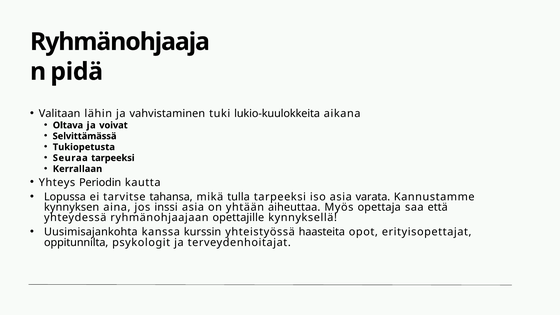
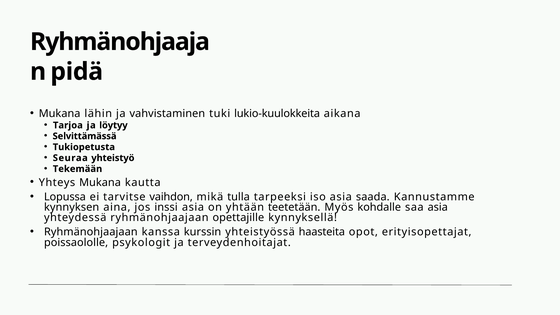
Valitaan: Valitaan -> Mukana (60, 114)
Oltava: Oltava -> Tarjoa (68, 125)
voivat: voivat -> löytyy (113, 125)
Seuraa tarpeeksi: tarpeeksi -> yhteistyö (113, 158)
Kerrallaan: Kerrallaan -> Tekemään (78, 169)
Yhteys Periodin: Periodin -> Mukana (100, 182)
tahansa: tahansa -> vaihdon (171, 197)
varata: varata -> saada (373, 197)
aiheuttaa: aiheuttaa -> teetetään (294, 207)
opettaja: opettaja -> kohdalle (379, 207)
saa että: että -> asia (438, 207)
Uusimisajankohta: Uusimisajankohta -> Ryhmänohjaajaan (91, 232)
oppitunnilta: oppitunnilta -> poissaololle (76, 242)
